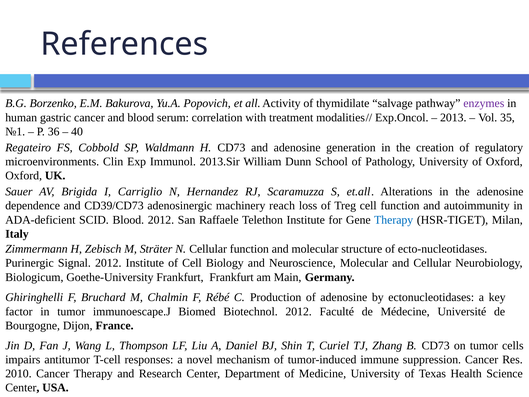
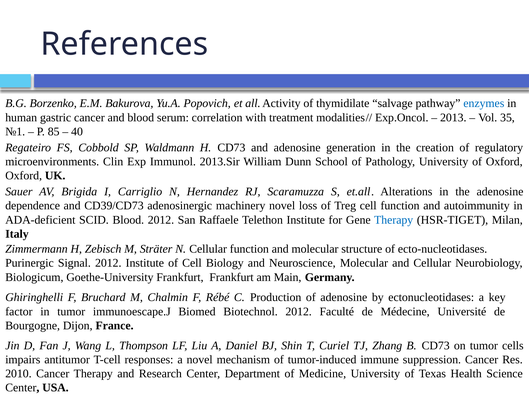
enzymes colour: purple -> blue (484, 103)
36: 36 -> 85 (54, 131)
machinery reach: reach -> novel (282, 206)
